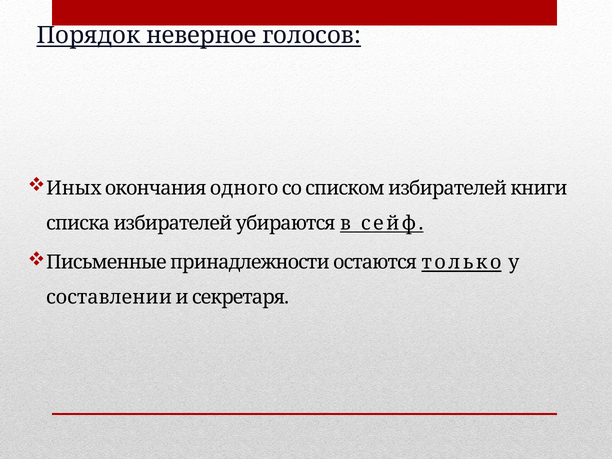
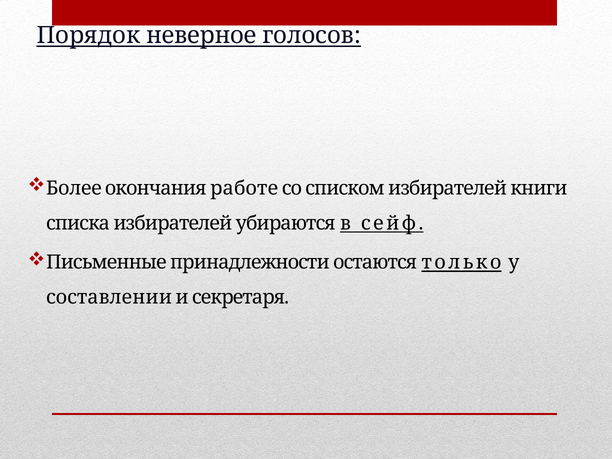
Иных: Иных -> Более (74, 188)
одного: одного -> работе (244, 188)
